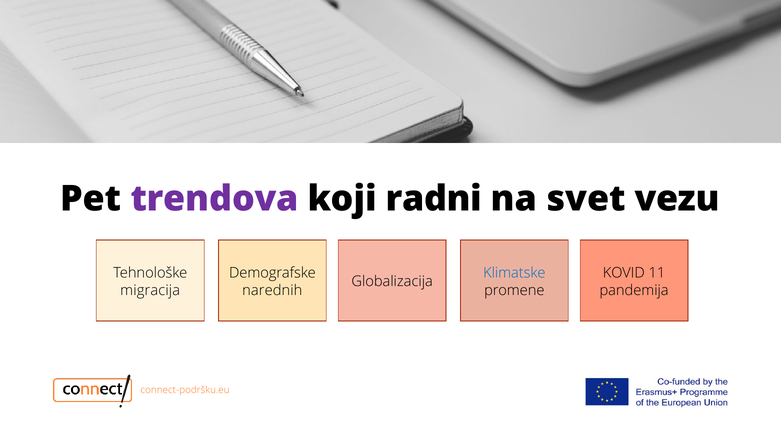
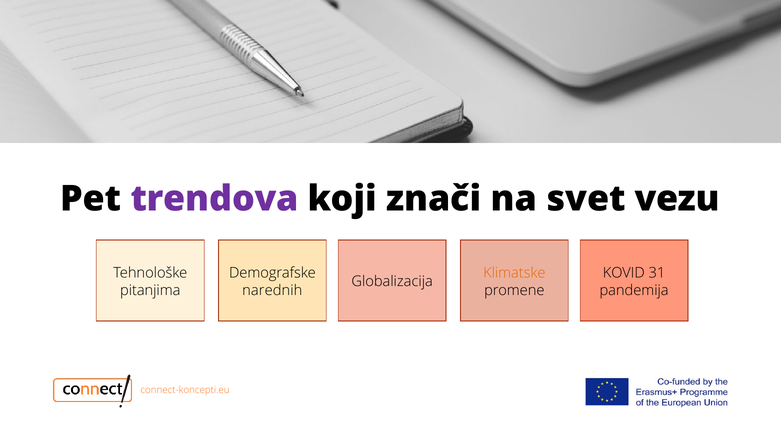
radni: radni -> znači (434, 199)
Klimatske colour: blue -> orange (514, 273)
11: 11 -> 31 (657, 273)
migracija: migracija -> pitanjima (150, 291)
connect-podršku.eu: connect-podršku.eu -> connect-koncepti.eu (185, 390)
